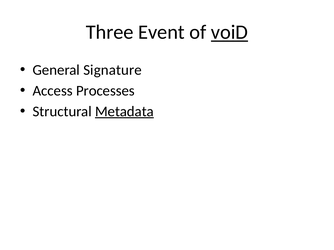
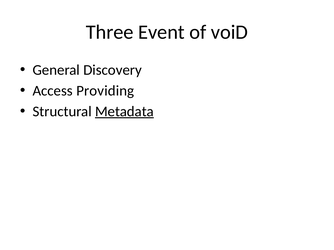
voiD underline: present -> none (229, 32)
Signature: Signature -> Discovery (113, 70)
Processes: Processes -> Providing (105, 91)
